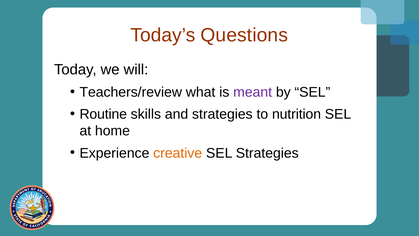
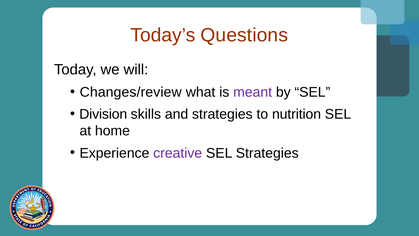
Teachers/review: Teachers/review -> Changes/review (131, 92)
Routine: Routine -> Division (103, 114)
creative colour: orange -> purple (178, 153)
